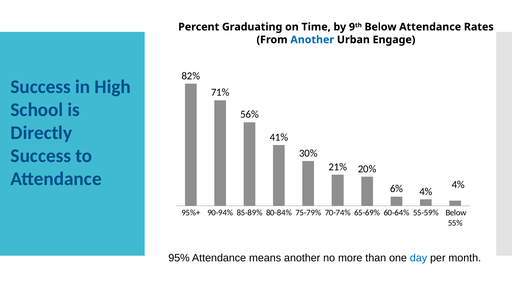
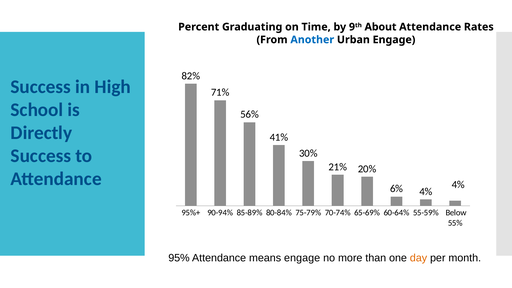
9th Below: Below -> About (381, 27)
means another: another -> engage (302, 258)
day colour: blue -> orange (419, 258)
